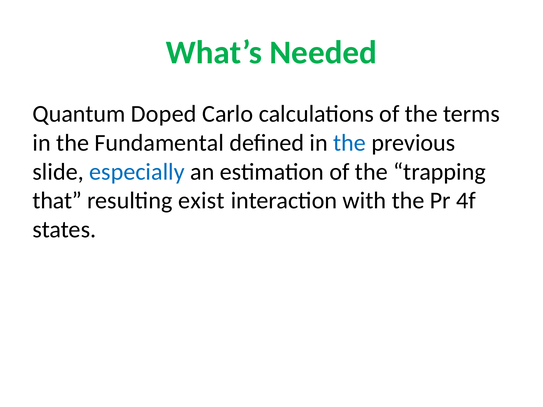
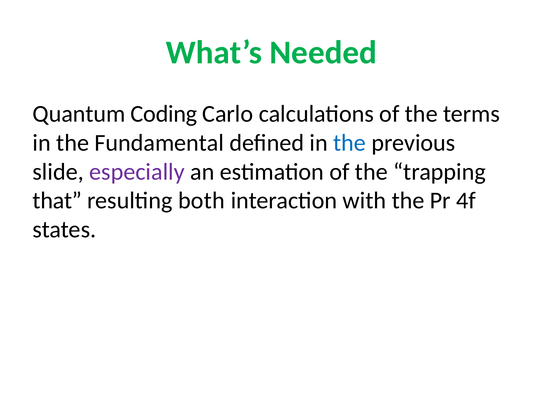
Doped: Doped -> Coding (164, 114)
especially colour: blue -> purple (137, 172)
exist: exist -> both (201, 201)
